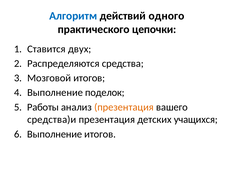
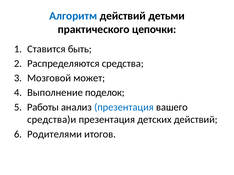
одного: одного -> детьми (167, 16)
двух: двух -> быть (80, 49)
Мозговой итогов: итогов -> может (89, 78)
презентация colour: orange -> blue (124, 107)
детских учащихся: учащихся -> действий (196, 120)
Выполнение: Выполнение -> Родителями (55, 134)
